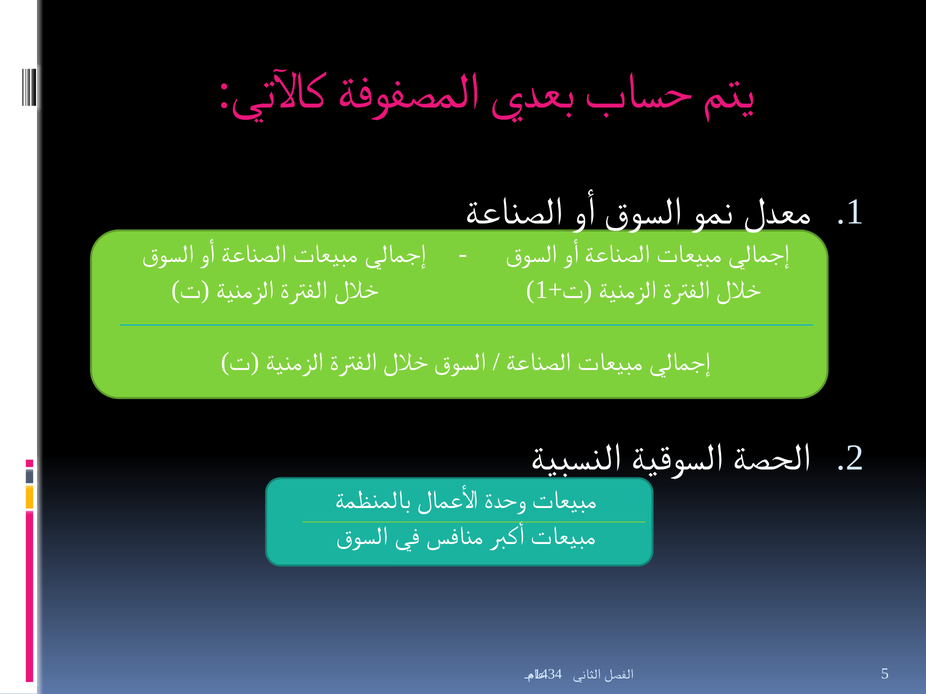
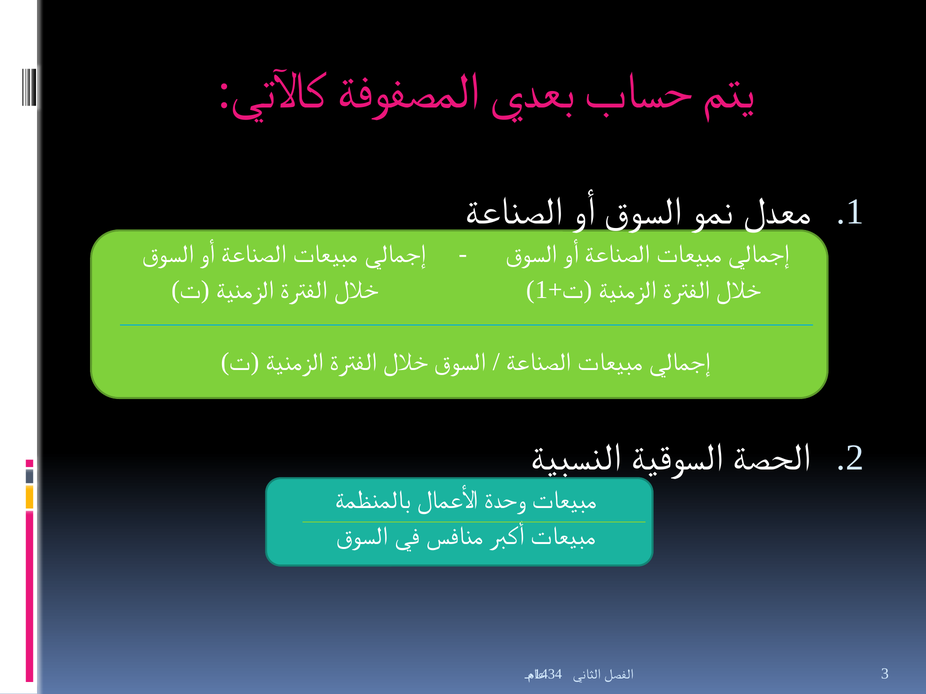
5: 5 -> 3 (885, 674)
